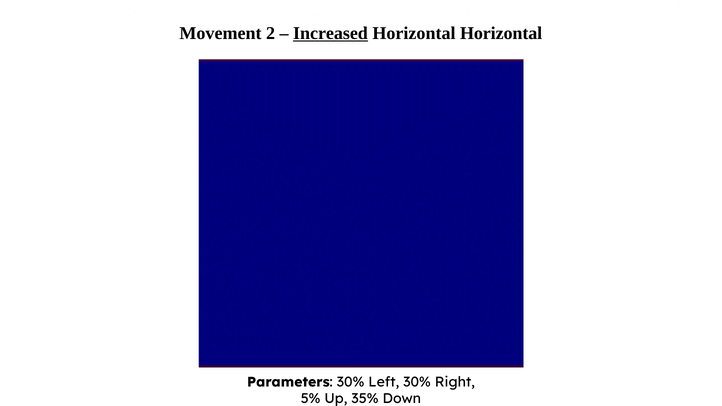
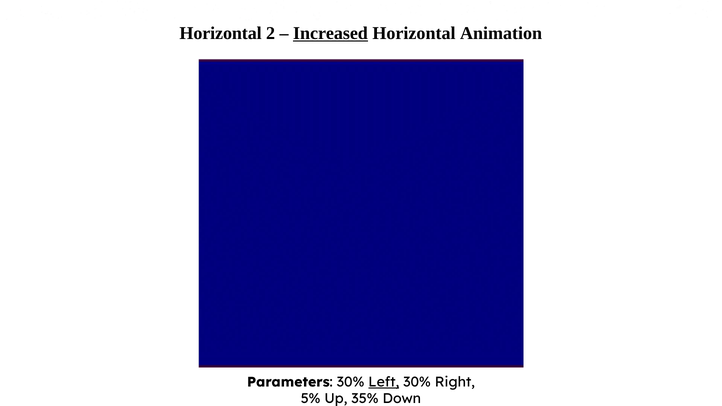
Movement: Movement -> Horizontal (221, 33)
Horizontal Horizontal: Horizontal -> Animation (501, 33)
Left underline: none -> present (384, 382)
